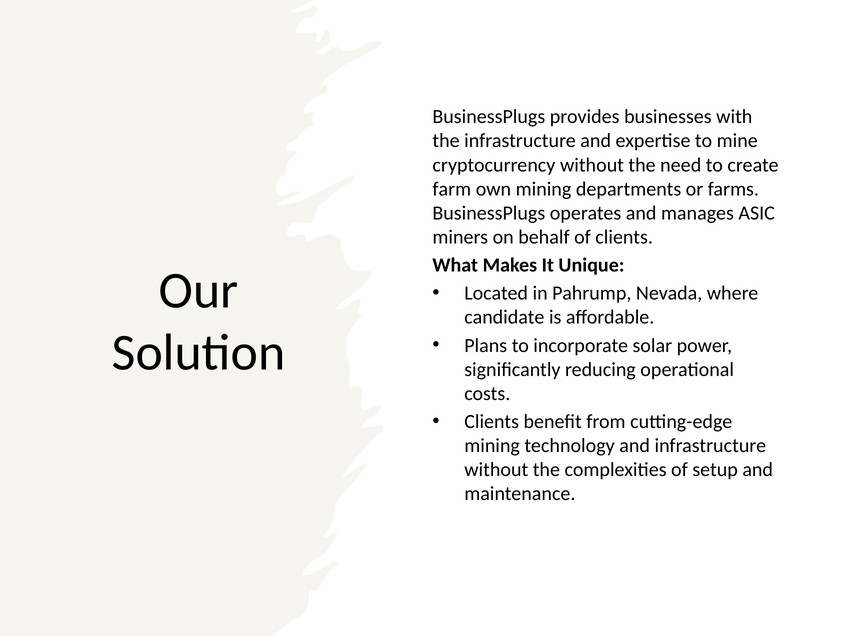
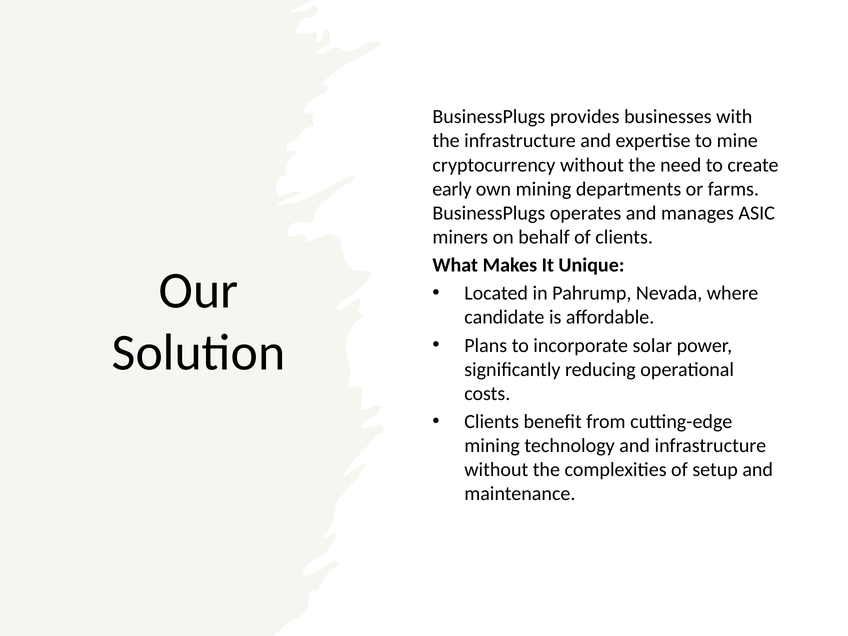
farm: farm -> early (452, 189)
